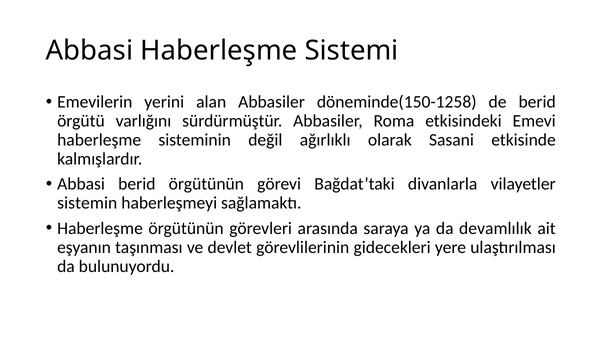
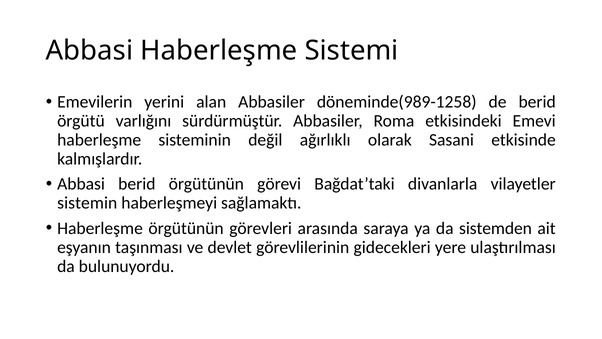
döneminde(150-1258: döneminde(150-1258 -> döneminde(989-1258 (397, 102)
devamlılık: devamlılık -> sistemden (495, 228)
